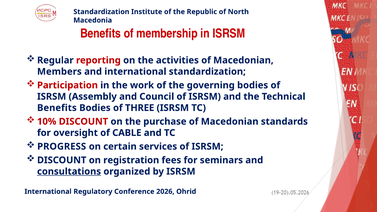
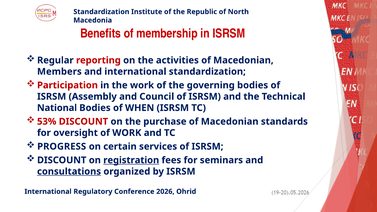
Benefits: Benefits -> National (57, 108)
THREE: THREE -> WHEN (140, 108)
10%: 10% -> 53% (47, 122)
of CABLE: CABLE -> WORK (127, 133)
registration underline: none -> present (131, 160)
